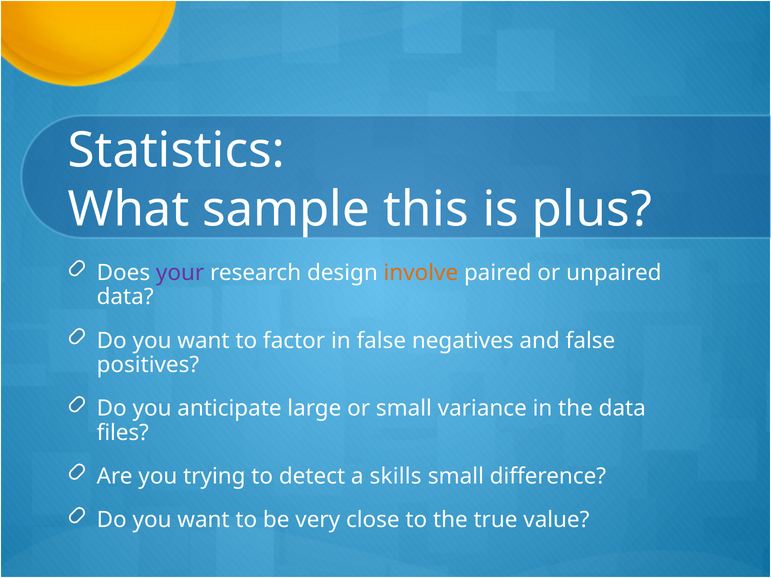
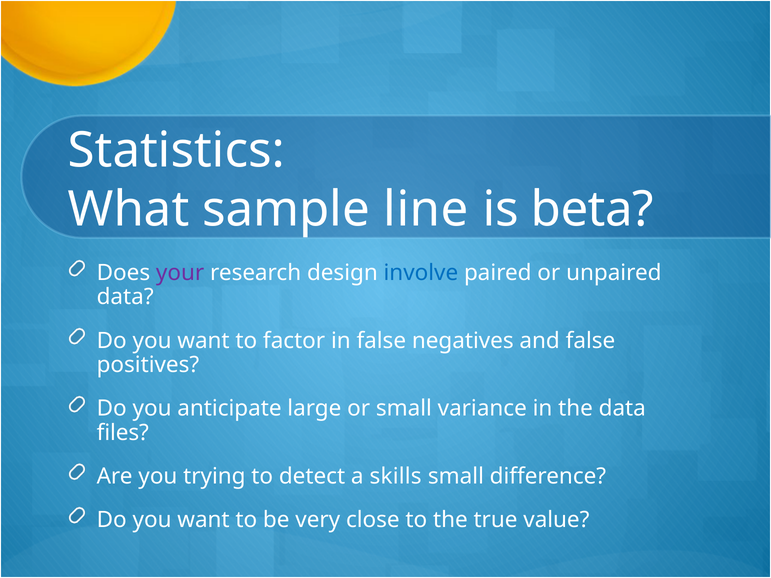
this: this -> line (426, 210)
plus: plus -> beta (592, 210)
involve colour: orange -> blue (421, 273)
